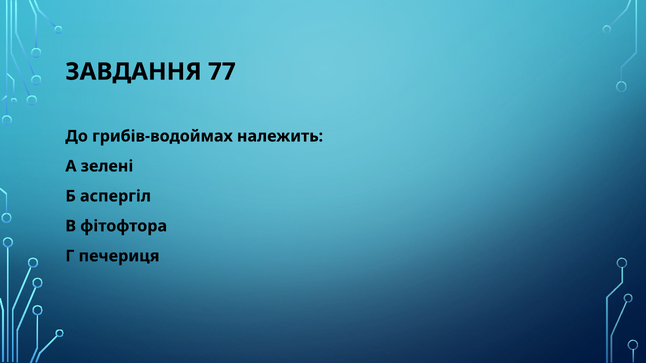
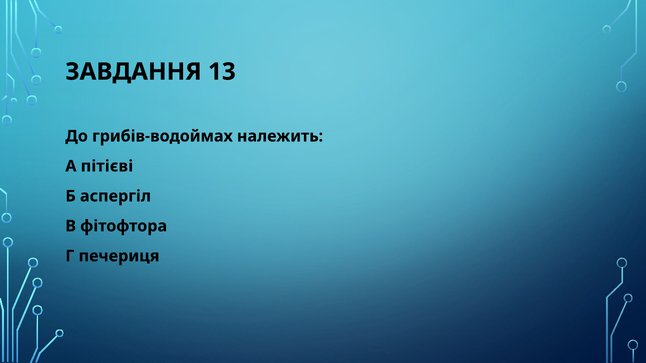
77: 77 -> 13 (222, 72)
зелені: зелені -> пітієві (107, 166)
